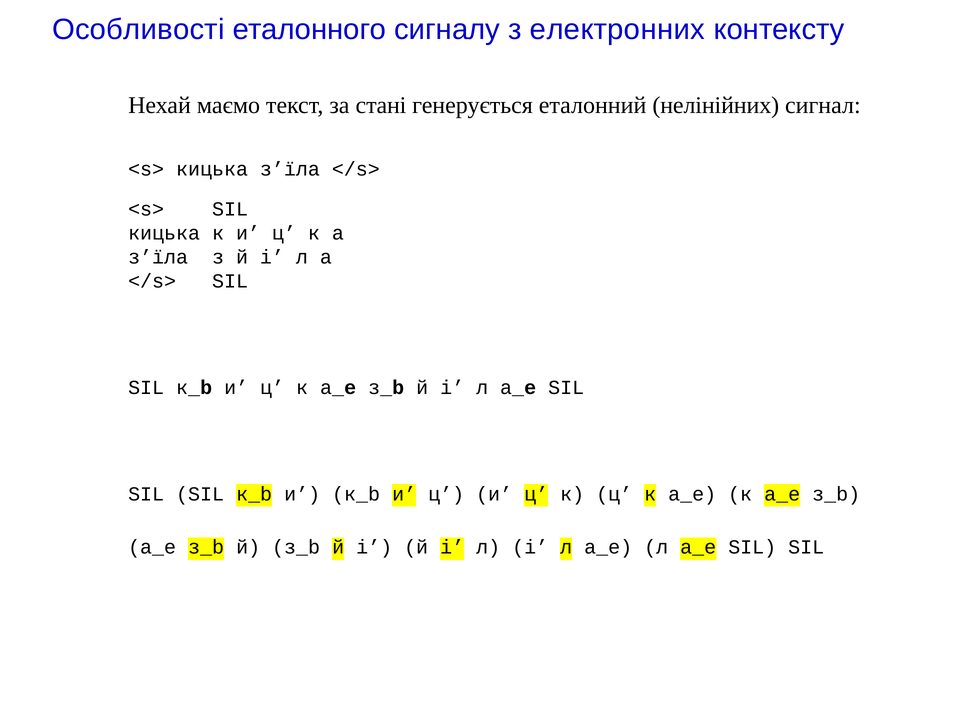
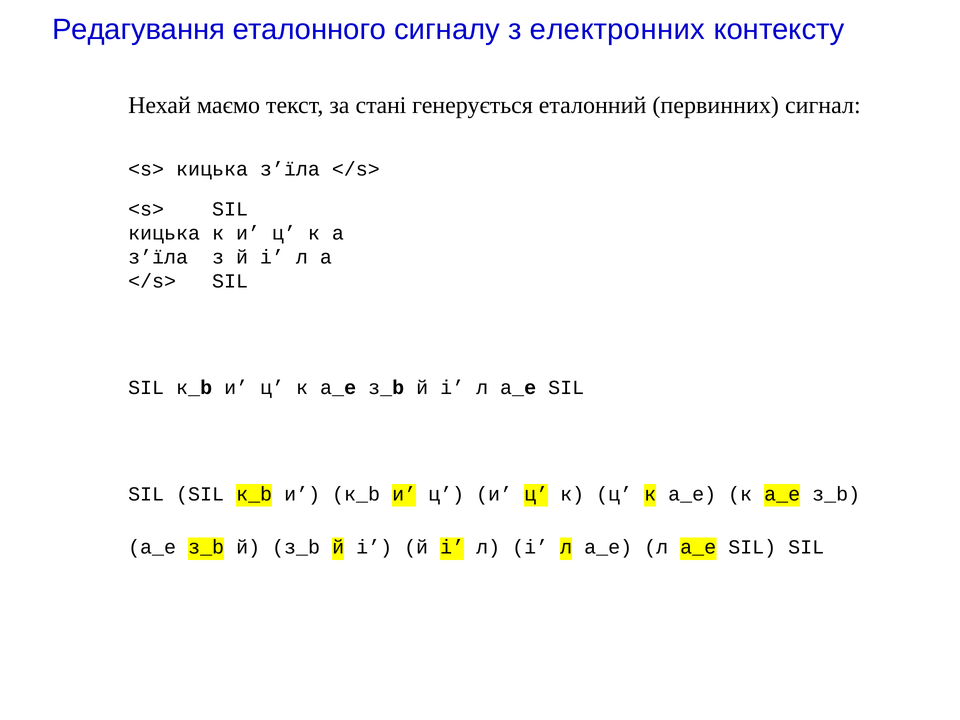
Особливості: Особливості -> Редагування (139, 30)
нелінійних: нелінійних -> первинних (716, 106)
